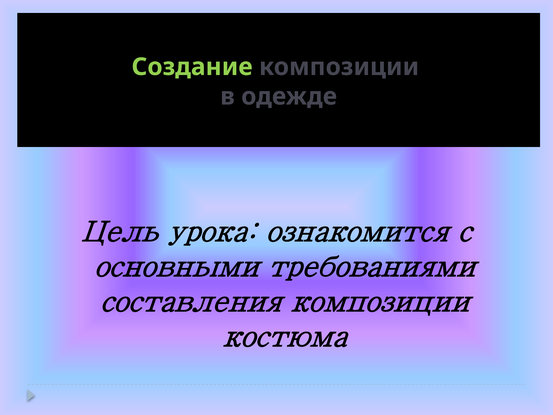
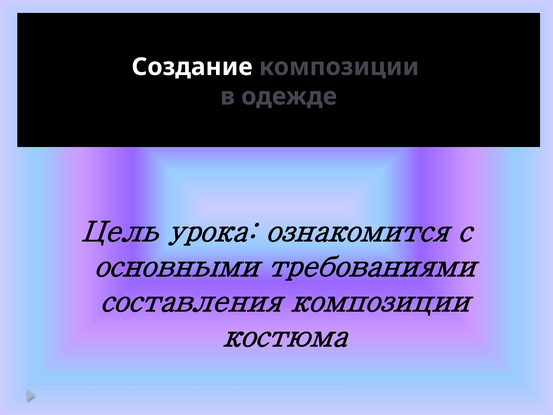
Создание colour: light green -> white (192, 67)
